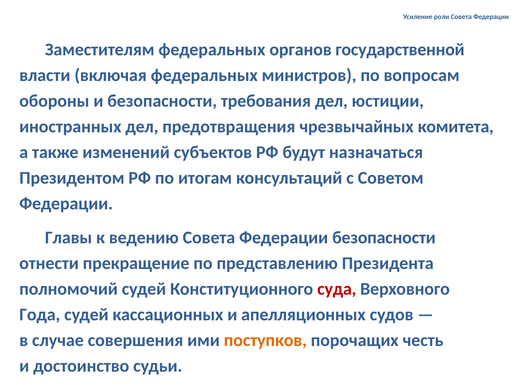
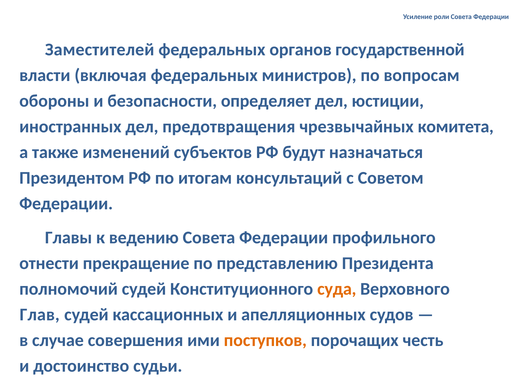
Заместителям: Заместителям -> Заместителей (100, 50)
требования: требования -> определяет (266, 101)
Федерации безопасности: безопасности -> профильного (384, 238)
суда colour: red -> orange (337, 289)
Года: Года -> Глав (40, 315)
